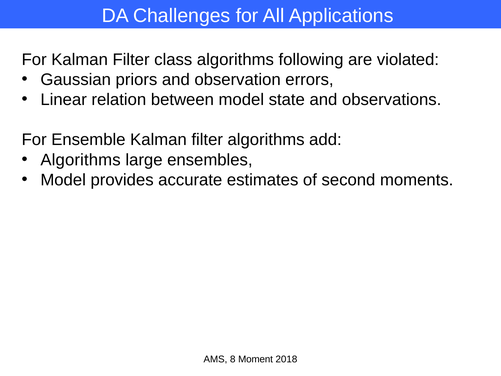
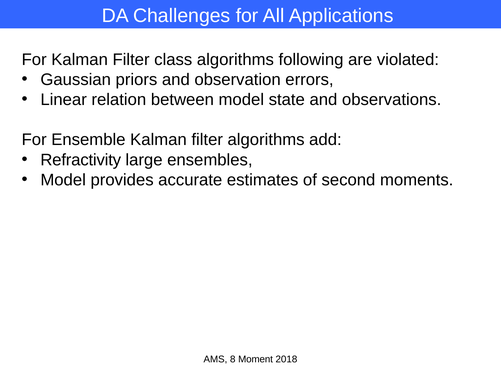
Algorithms: Algorithms -> Refractivity (81, 160)
